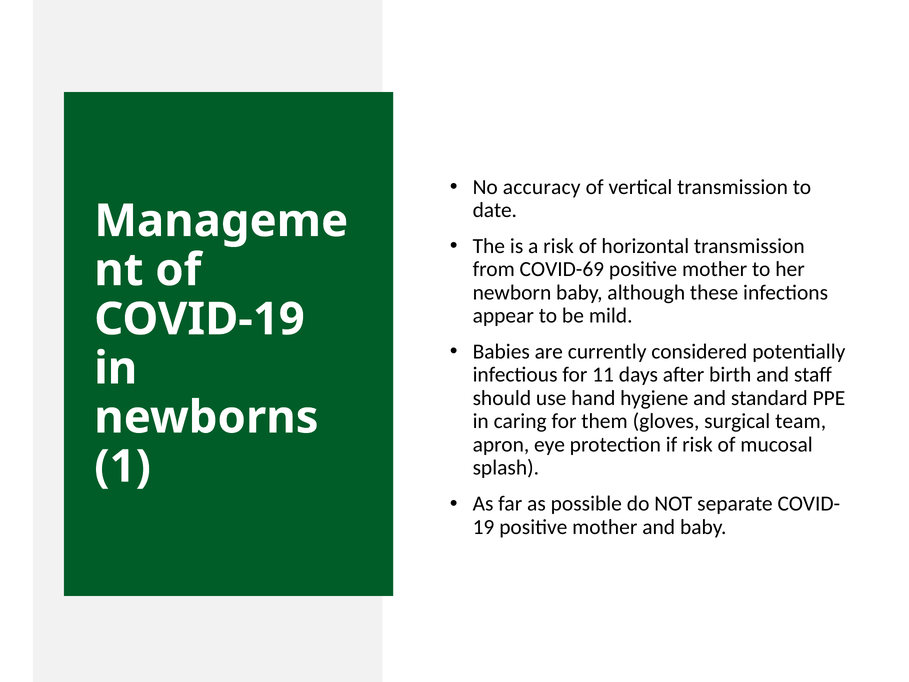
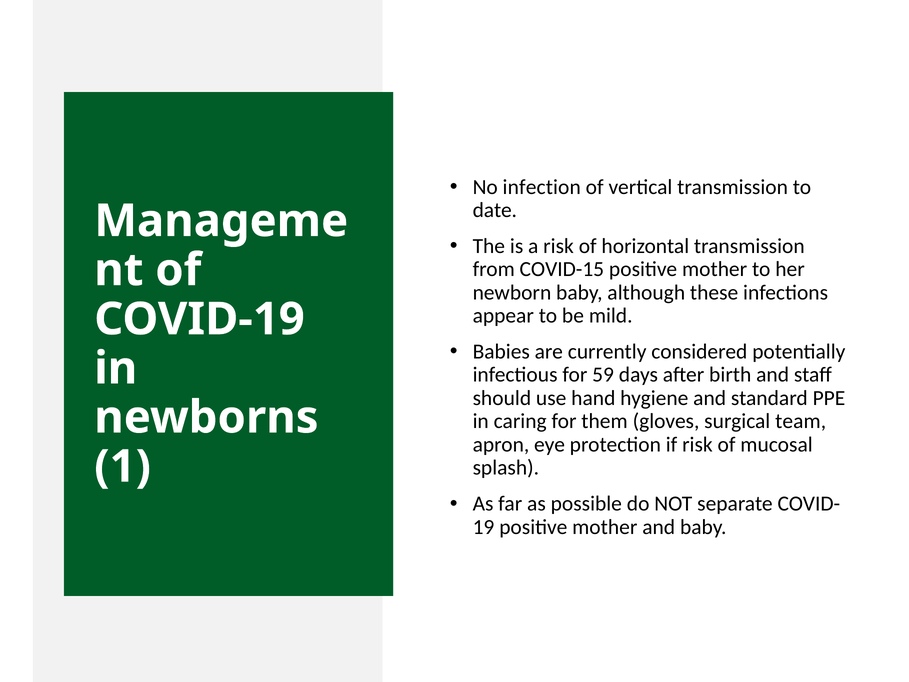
accuracy: accuracy -> infection (542, 187)
COVID-69: COVID-69 -> COVID-15 (562, 269)
11: 11 -> 59 (603, 375)
